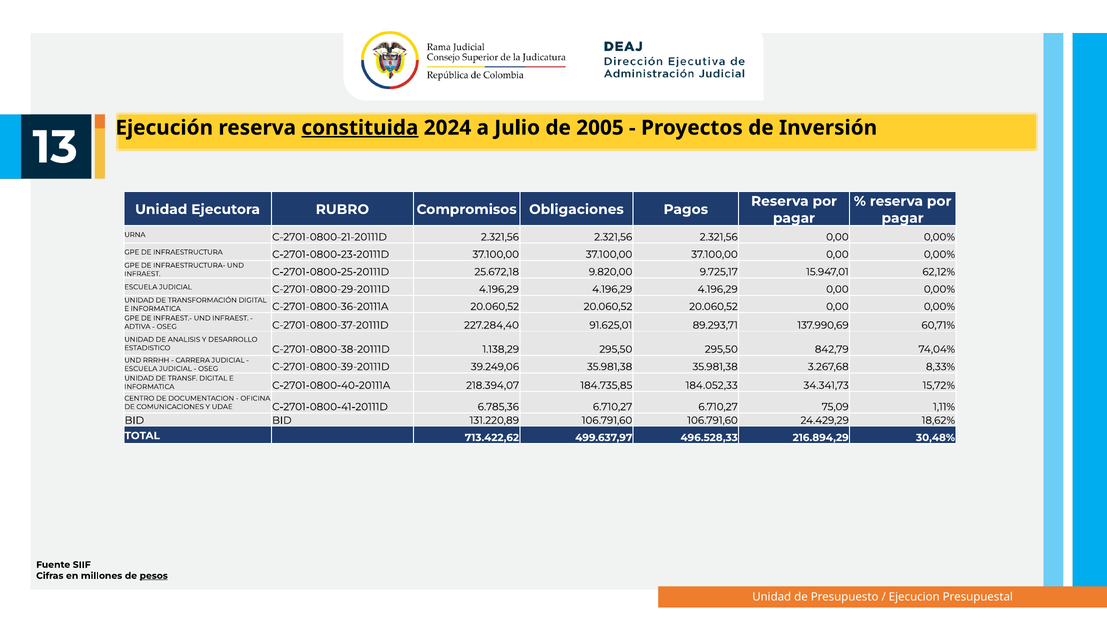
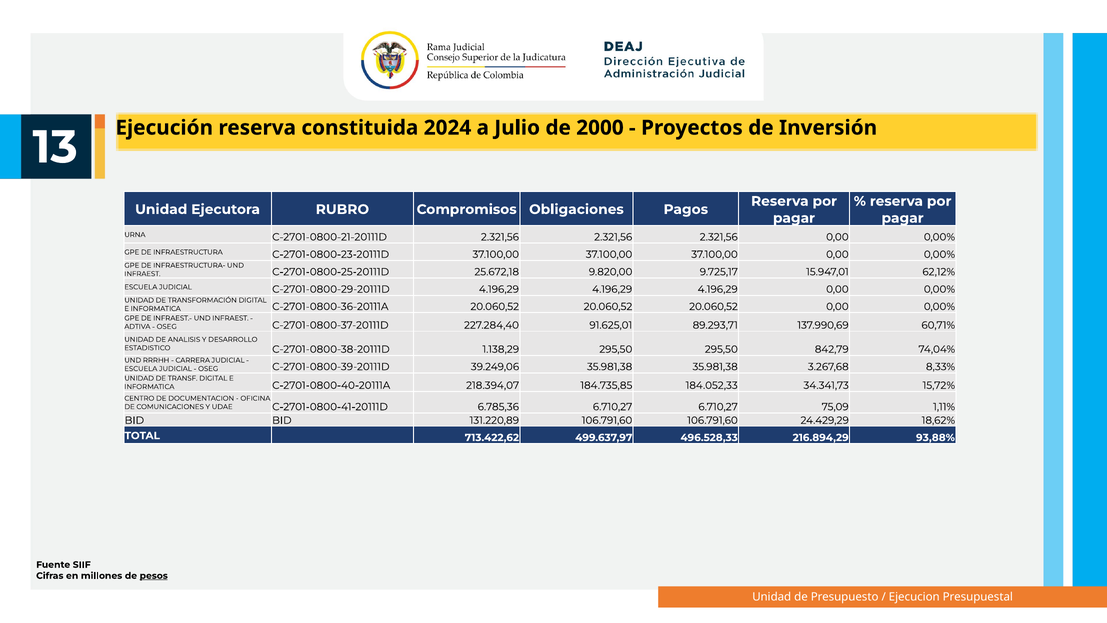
constituida underline: present -> none (360, 128)
2005: 2005 -> 2000 (600, 128)
30,48%: 30,48% -> 93,88% (935, 437)
